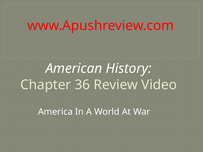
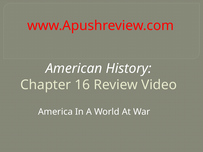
36: 36 -> 16 (82, 85)
